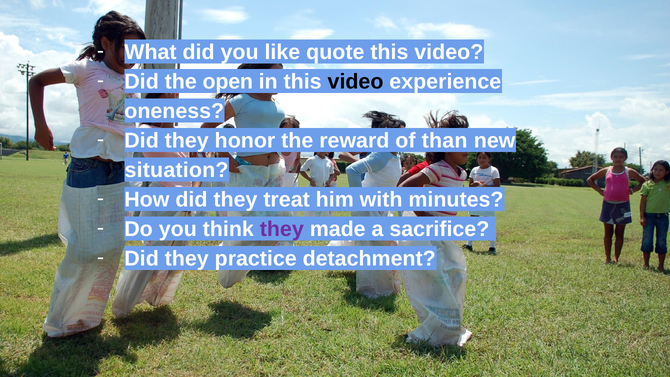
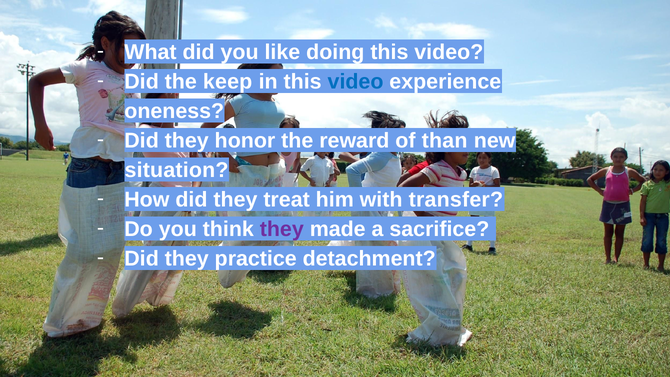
quote: quote -> doing (335, 52)
open: open -> keep (228, 81)
video colour: black -> blue (356, 81)
minutes: minutes -> transfer (456, 199)
